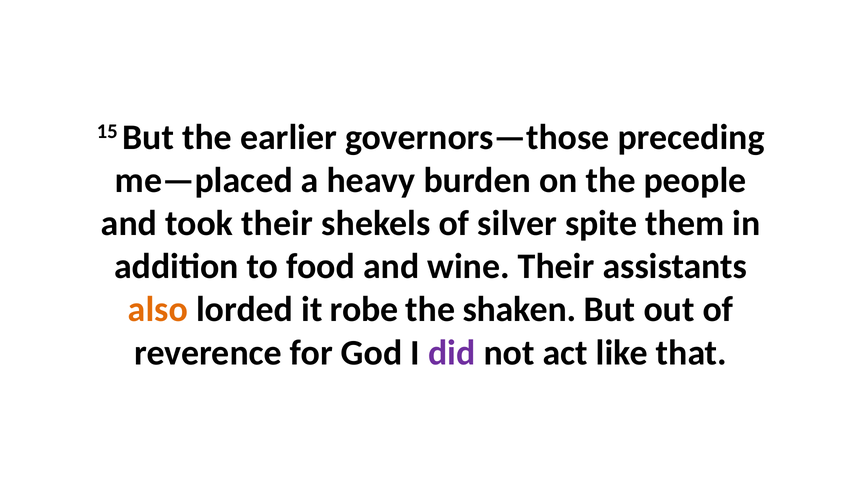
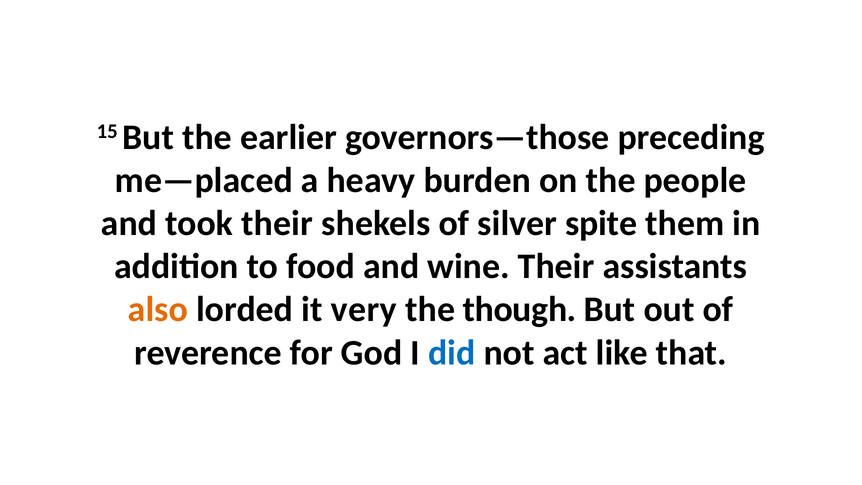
robe: robe -> very (364, 310)
shaken: shaken -> though (520, 310)
did colour: purple -> blue (452, 353)
